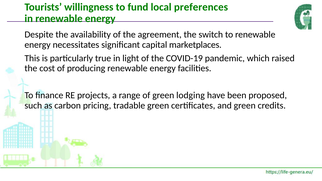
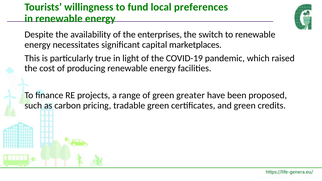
agreement: agreement -> enterprises (160, 35)
lodging: lodging -> greater (191, 95)
